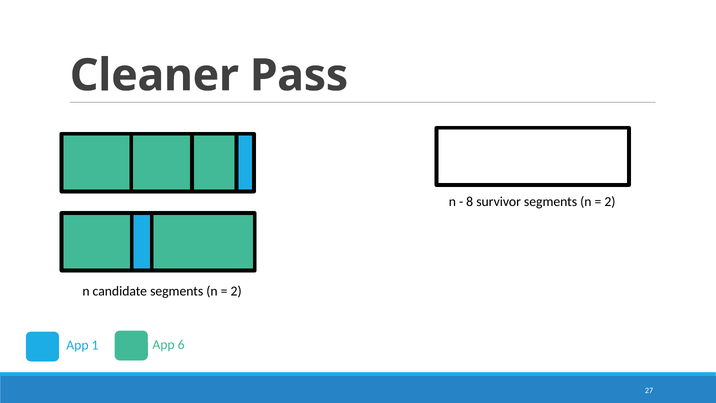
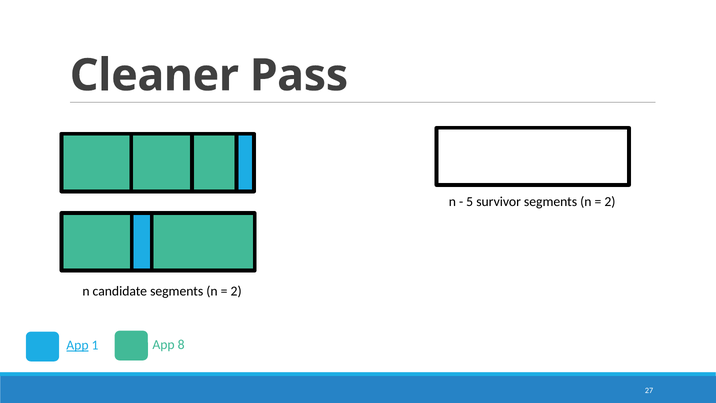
8: 8 -> 5 (470, 202)
App underline: none -> present (77, 345)
6: 6 -> 8 (181, 345)
